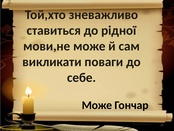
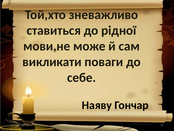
Може: Може -> Наяву (97, 105)
